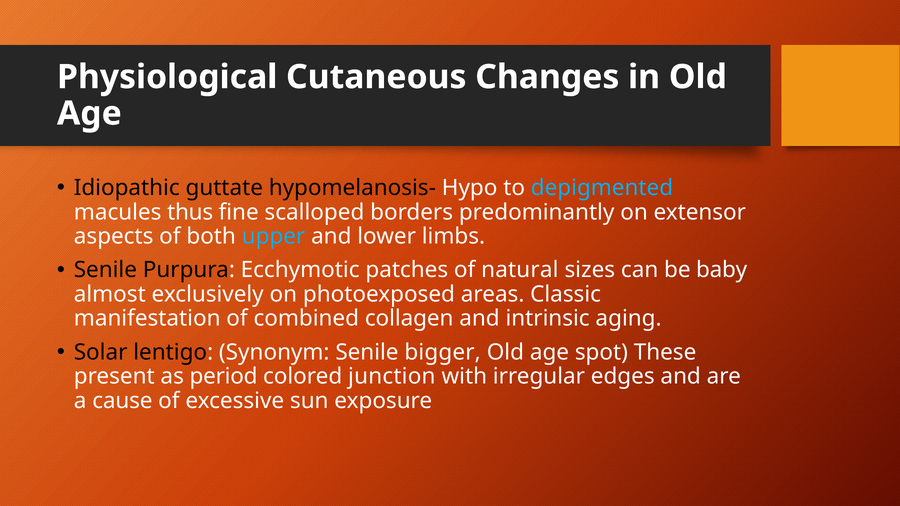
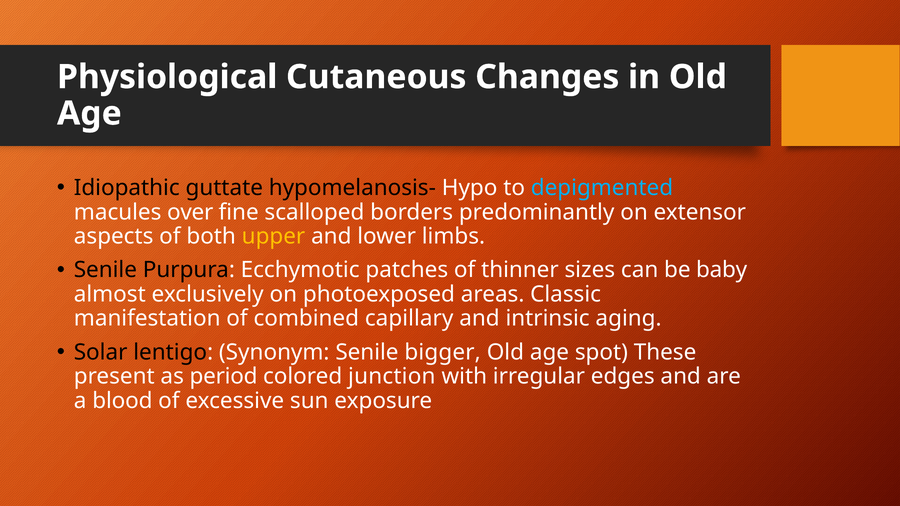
thus: thus -> over (190, 212)
upper colour: light blue -> yellow (274, 236)
natural: natural -> thinner (520, 270)
collagen: collagen -> capillary (409, 319)
cause: cause -> blood (122, 401)
